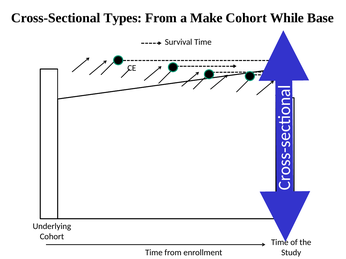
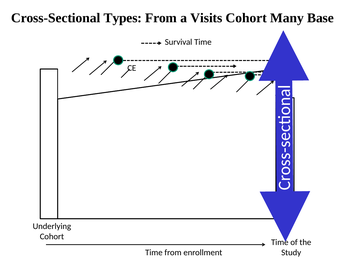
Make: Make -> Visits (206, 18)
While: While -> Many (287, 18)
